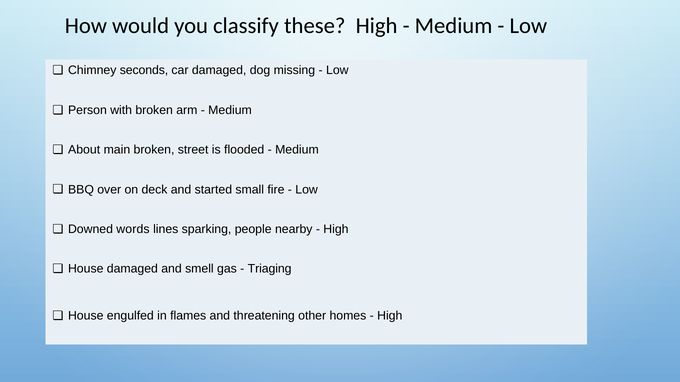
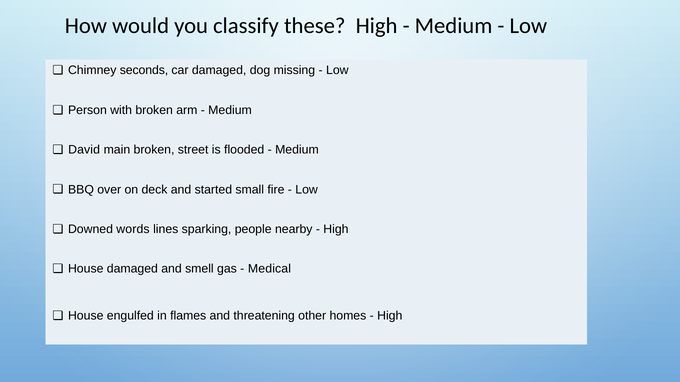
About: About -> David (84, 150)
Triaging: Triaging -> Medical (270, 269)
